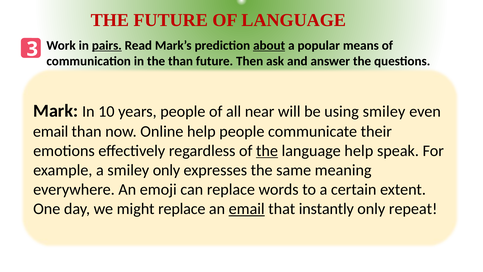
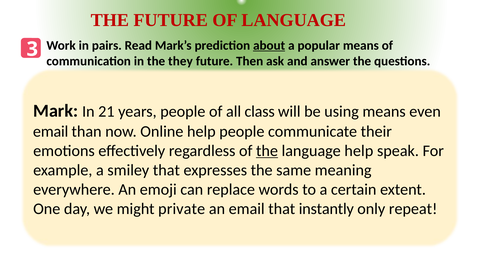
pairs underline: present -> none (107, 45)
the than: than -> they (180, 61)
10: 10 -> 21 (106, 112)
near: near -> class (260, 112)
using smiley: smiley -> means (384, 112)
smiley only: only -> that (166, 170)
might replace: replace -> private (182, 209)
email underline: present -> none (247, 209)
